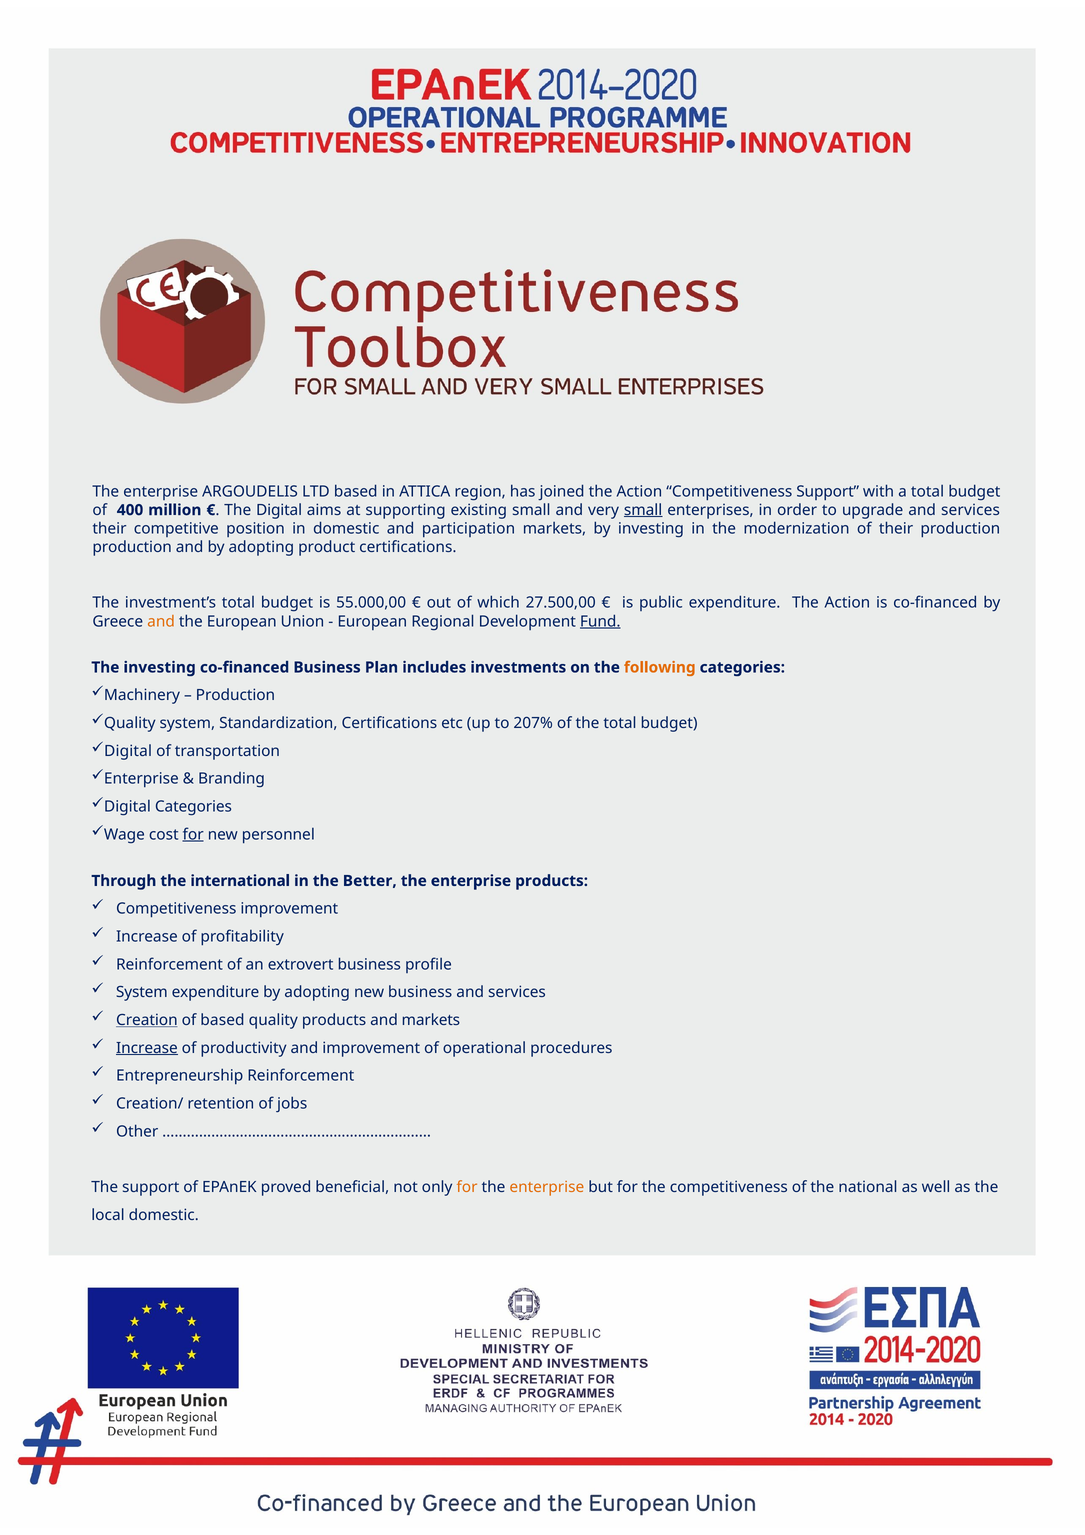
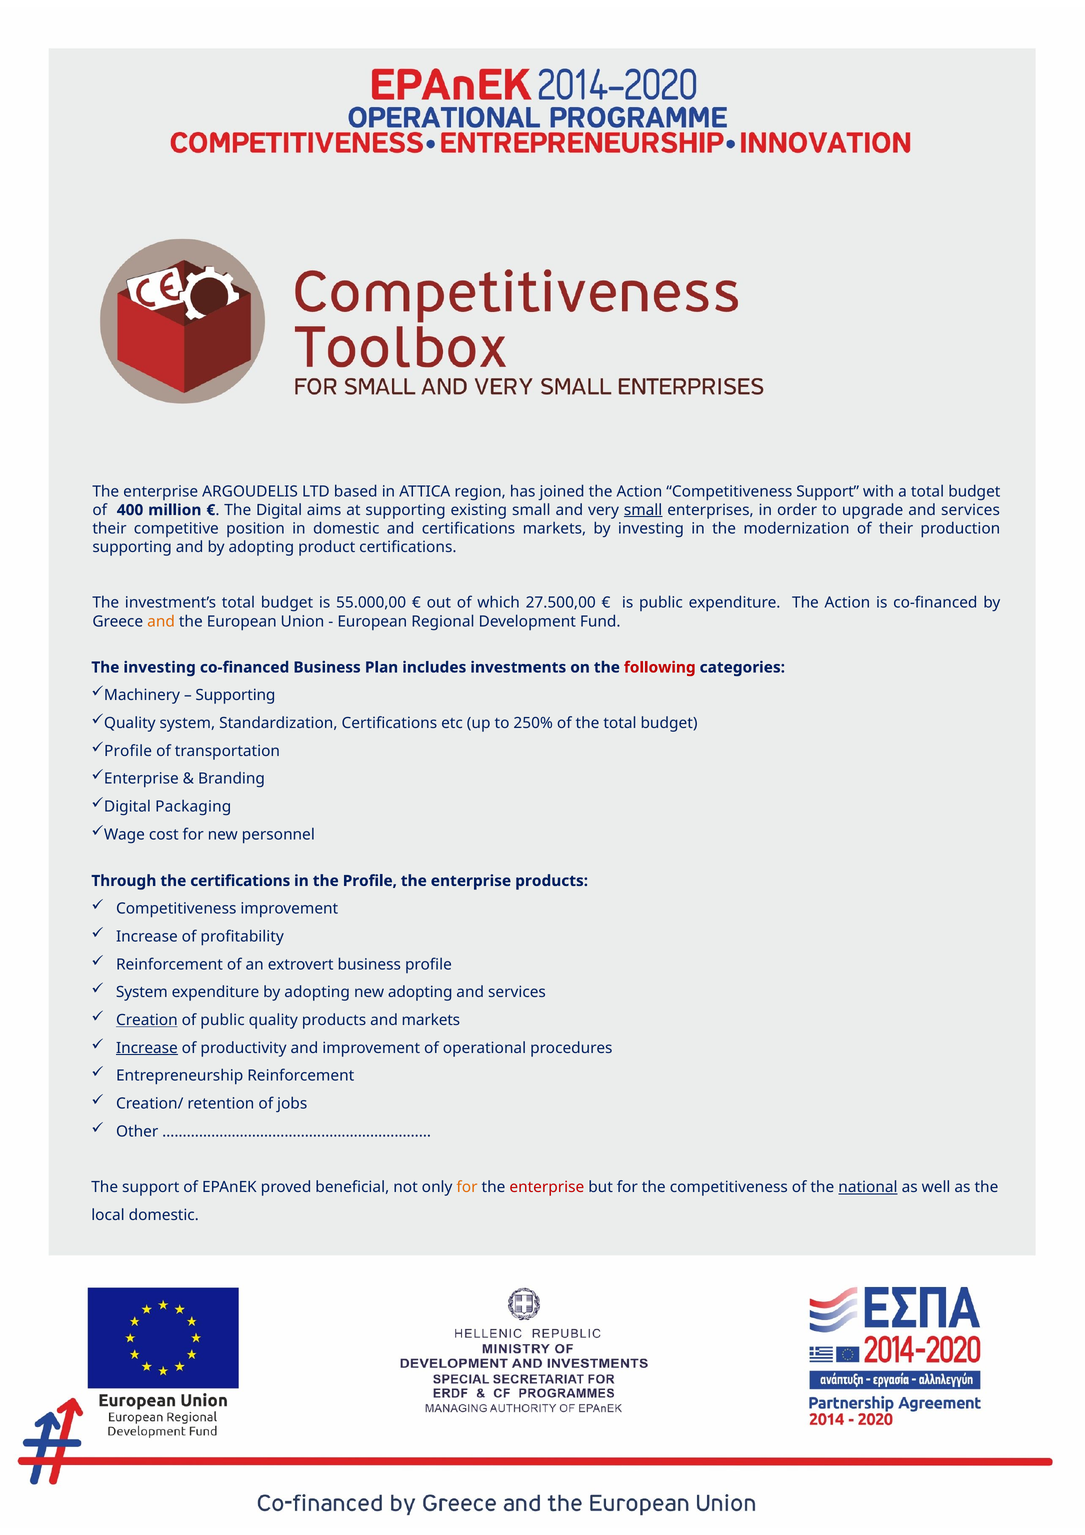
and participation: participation -> certifications (469, 528)
production: production -> supporting (132, 547)
Fund underline: present -> none (600, 621)
following colour: orange -> red (660, 667)
Production: Production -> Supporting (235, 695)
207%: 207% -> 250% (533, 723)
Digital: Digital -> Profile (128, 751)
Digital Categories: Categories -> Packaging (193, 806)
for underline: present -> none (193, 834)
the international: international -> certifications (240, 881)
the Better: Better -> Profile (370, 881)
new business: business -> adopting (420, 992)
of based: based -> public (223, 1020)
enterprise colour: orange -> red (547, 1187)
national underline: none -> present (868, 1187)
